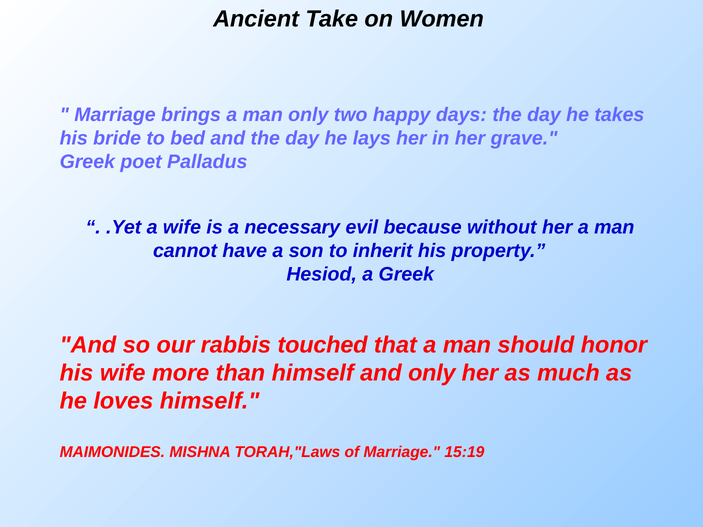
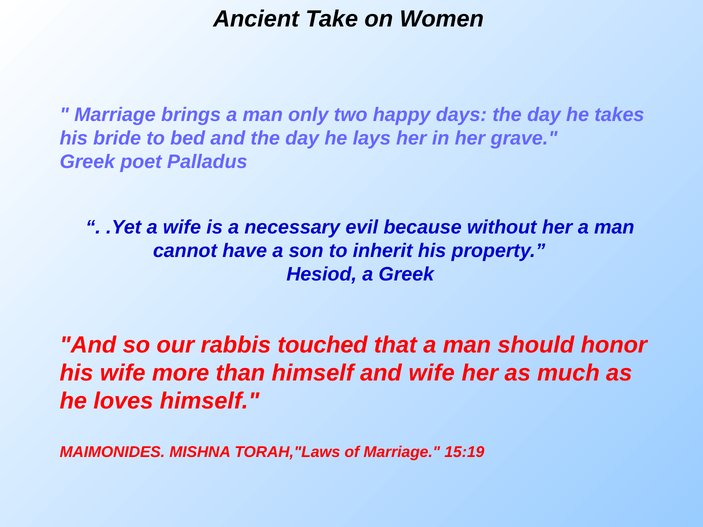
and only: only -> wife (432, 373)
